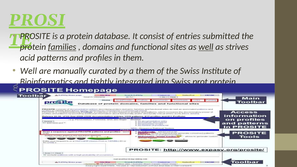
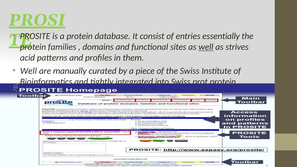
submitted: submitted -> essentially (221, 36)
families underline: present -> none (62, 47)
a them: them -> piece (145, 71)
